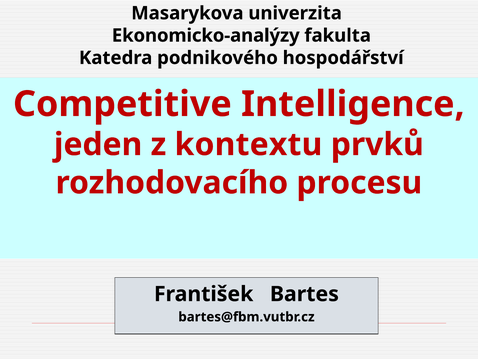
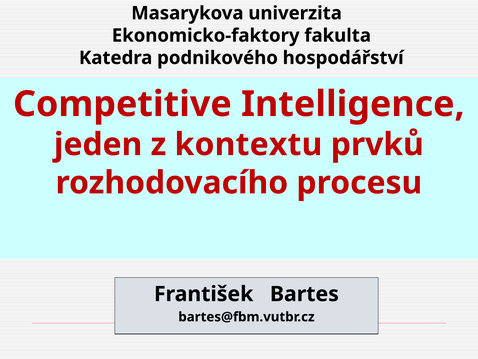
Ekonomicko-analýzy: Ekonomicko-analýzy -> Ekonomicko-faktory (206, 35)
